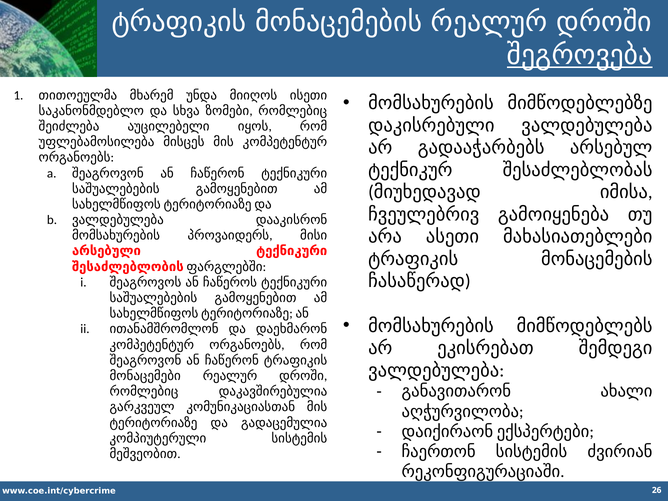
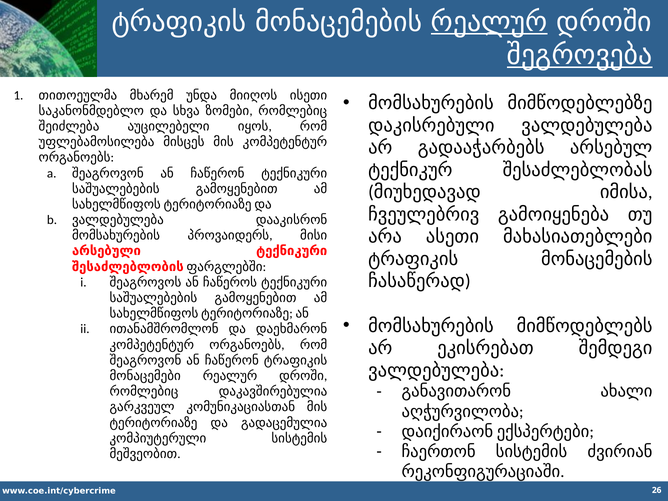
რეალურ underline: none -> present (489, 22)
